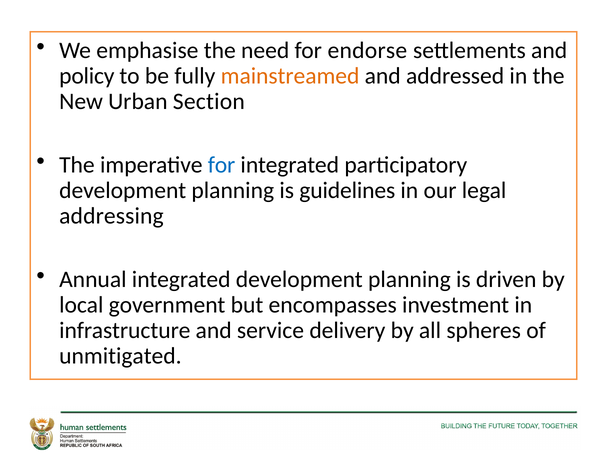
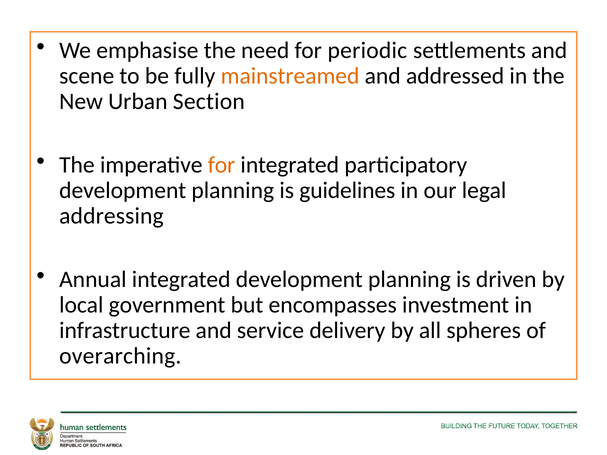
endorse: endorse -> periodic (367, 50)
policy: policy -> scene (87, 76)
for colour: blue -> orange (222, 165)
unmitigated: unmitigated -> overarching (120, 356)
